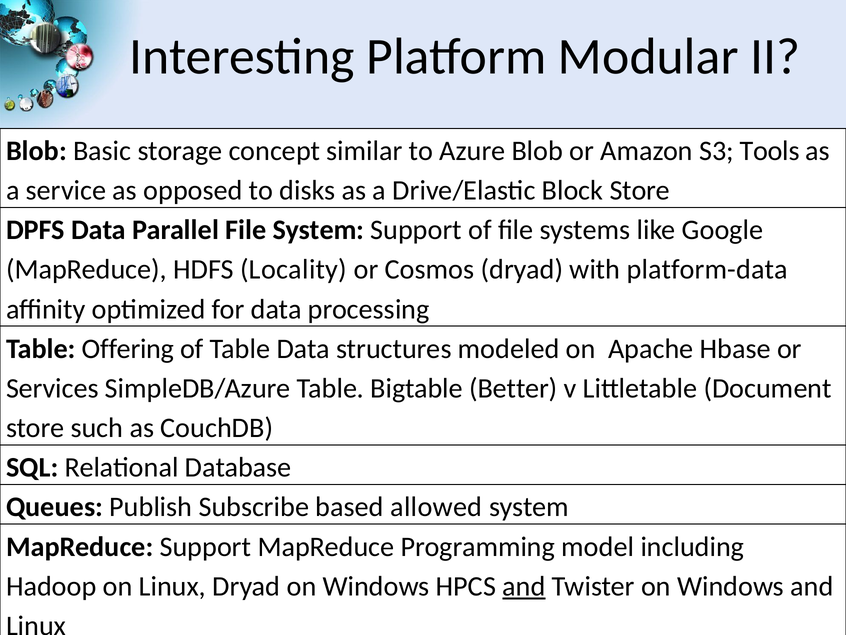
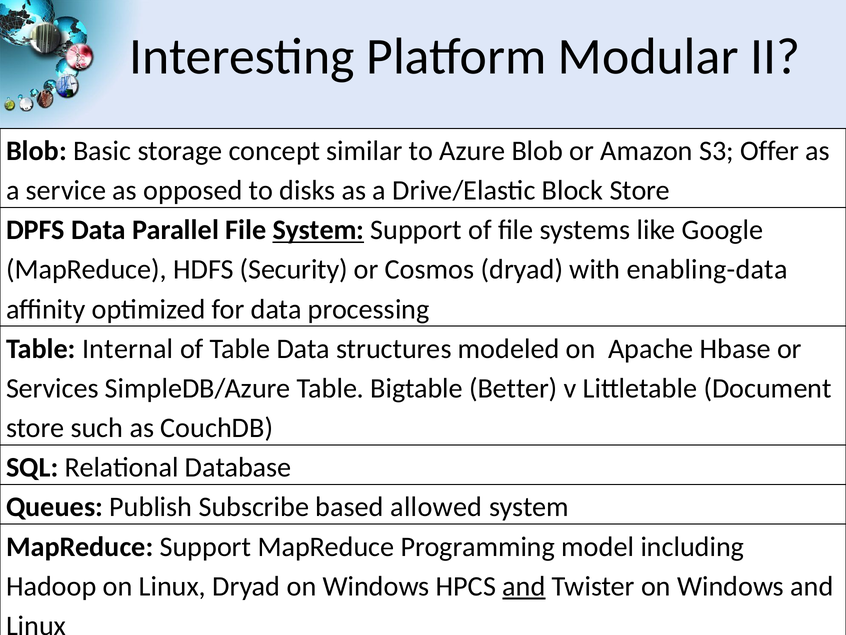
Tools: Tools -> Offer (770, 151)
System underline: none -> present (318, 230)
Locality: Locality -> Security (294, 269)
platform-data: platform-data -> enabling-data (707, 269)
Offering: Offering -> Internal (128, 349)
